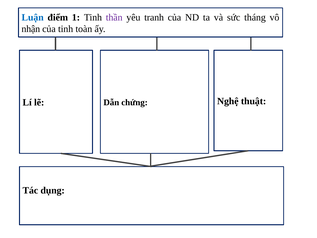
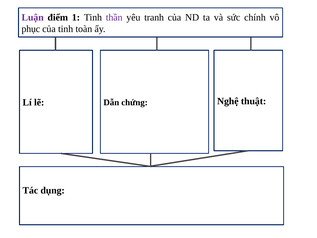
Luận colour: blue -> purple (33, 17)
tháng: tháng -> chính (255, 17)
nhận: nhận -> phục (31, 29)
